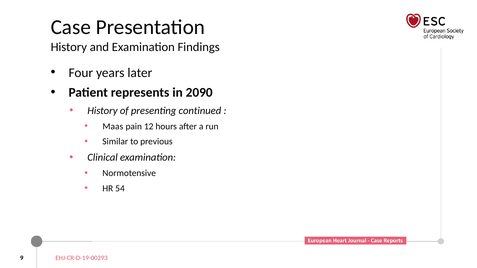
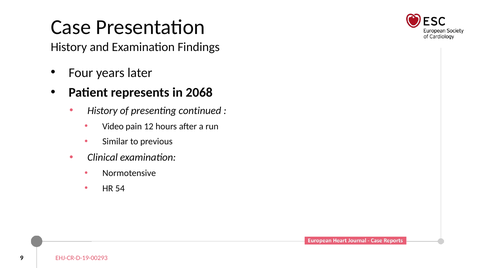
2090: 2090 -> 2068 (199, 93)
Maas: Maas -> Video (113, 127)
